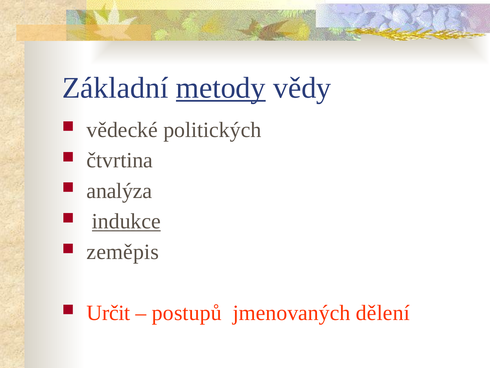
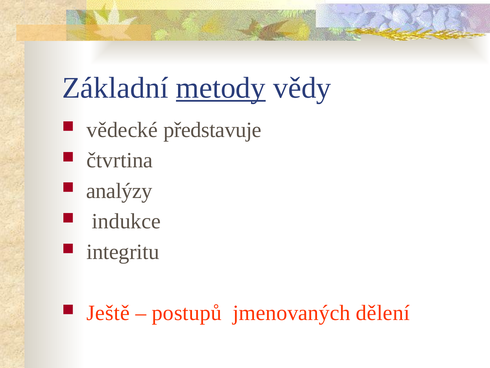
politických: politických -> představuje (212, 130)
analýza: analýza -> analýzy (119, 191)
indukce underline: present -> none (126, 221)
zeměpis: zeměpis -> integritu (123, 252)
Určit: Určit -> Ještě (108, 313)
